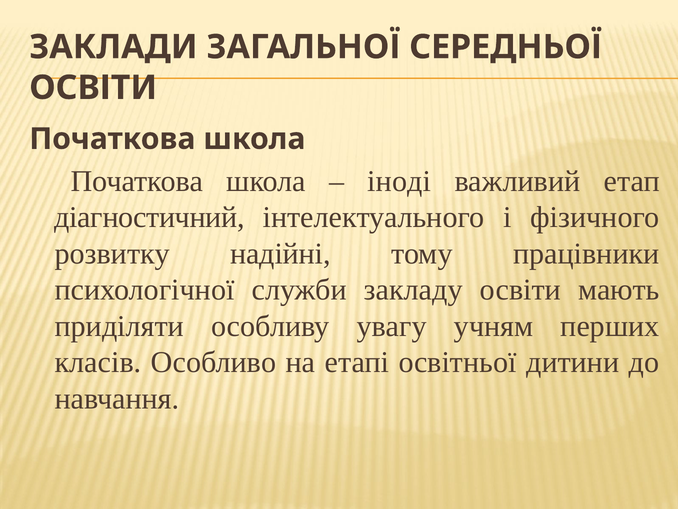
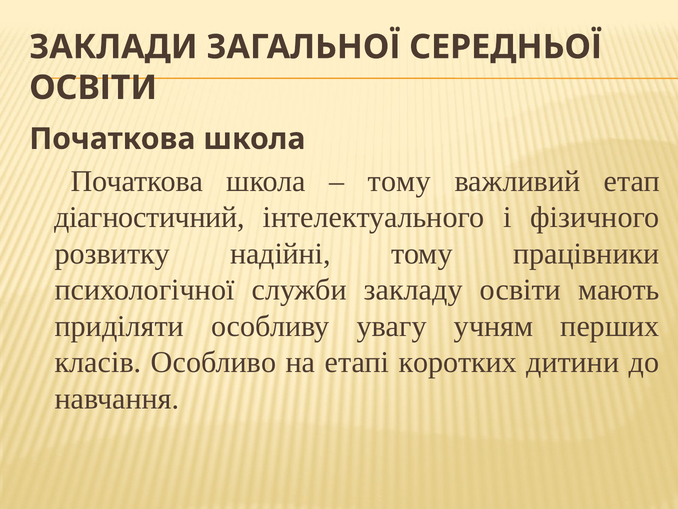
іноді: іноді -> тому (399, 181)
освітньої: освітньої -> коротких (458, 362)
